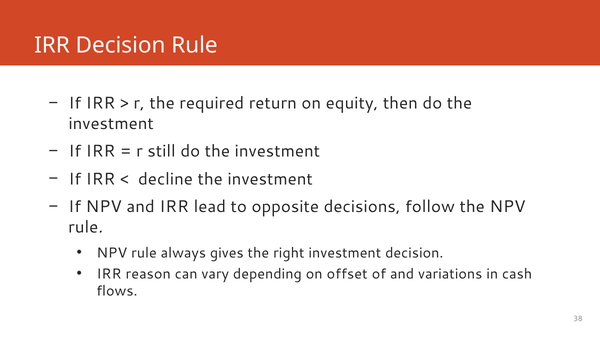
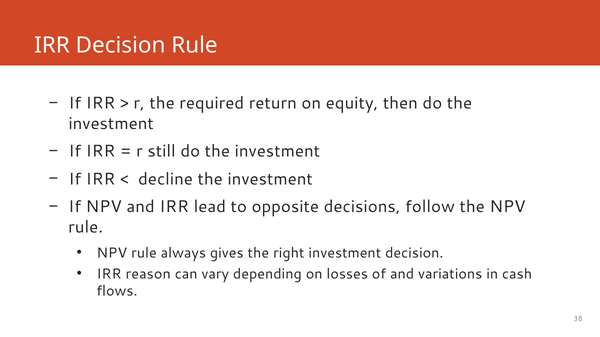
offset: offset -> losses (347, 274)
